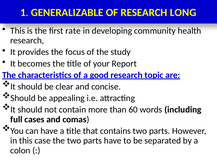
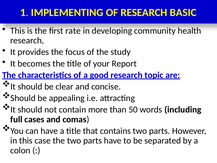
GENERALIZABLE: GENERALIZABLE -> IMPLEMENTING (67, 13)
LONG: LONG -> BASIC (183, 13)
60: 60 -> 50 (133, 109)
